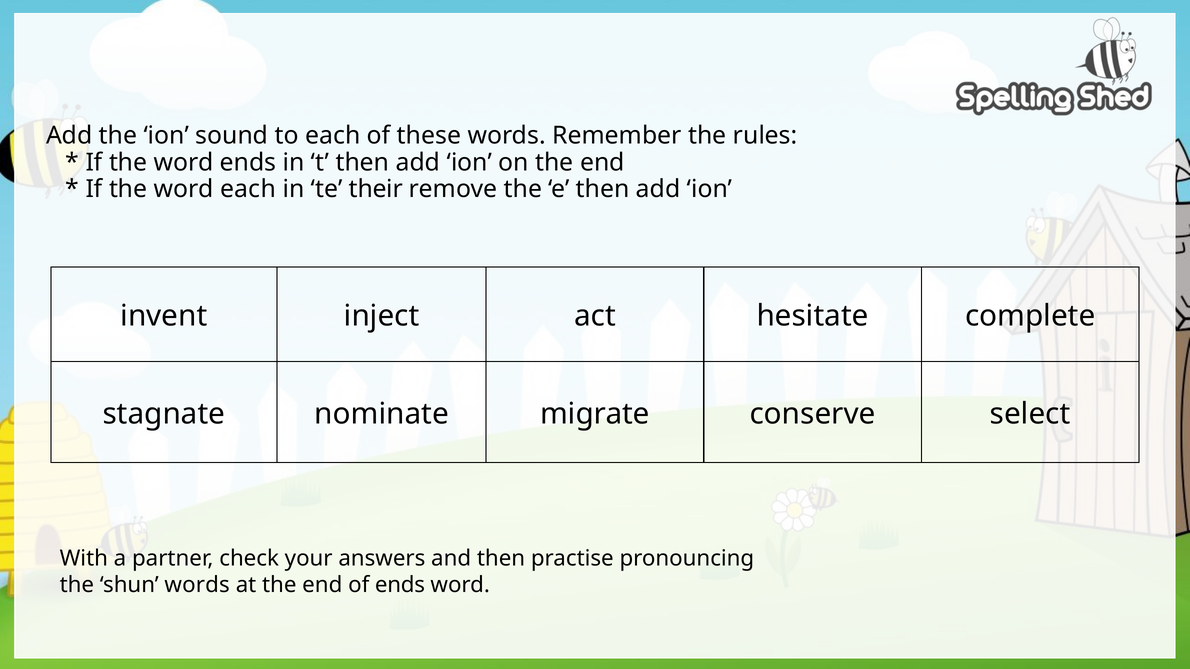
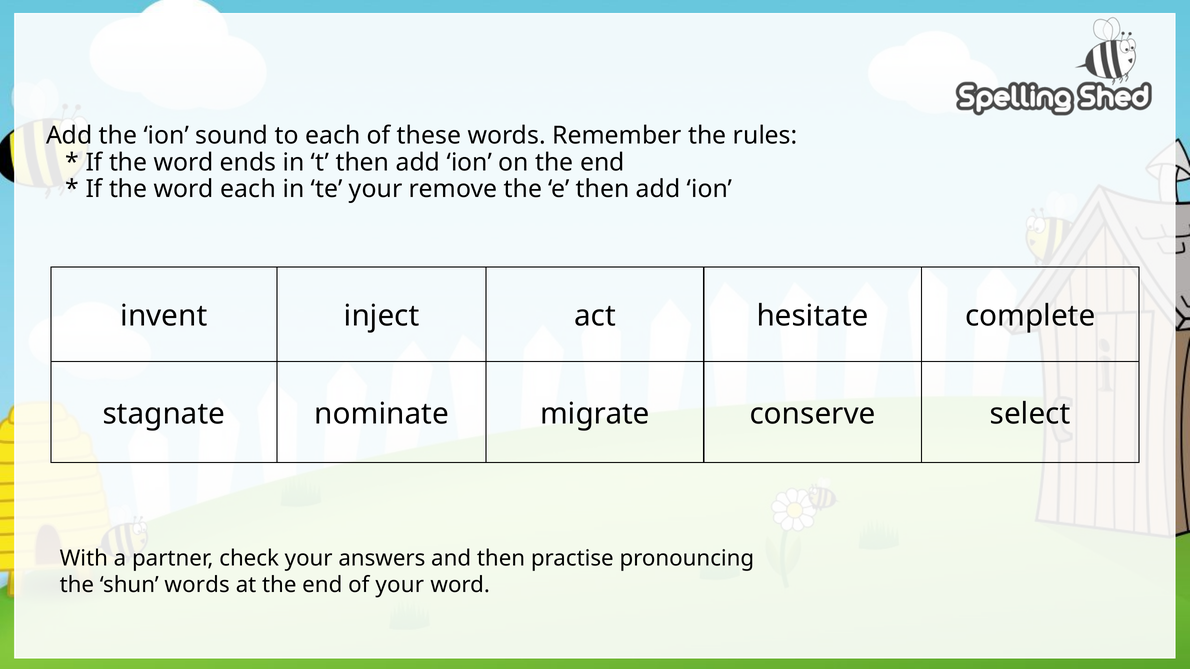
te their: their -> your (376, 189)
of ends: ends -> your (400, 585)
